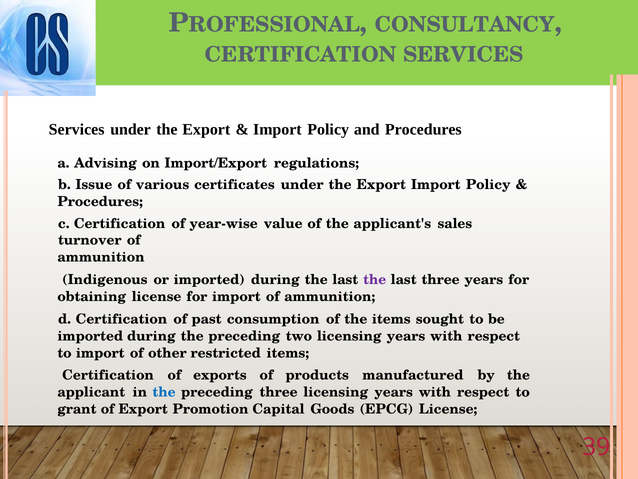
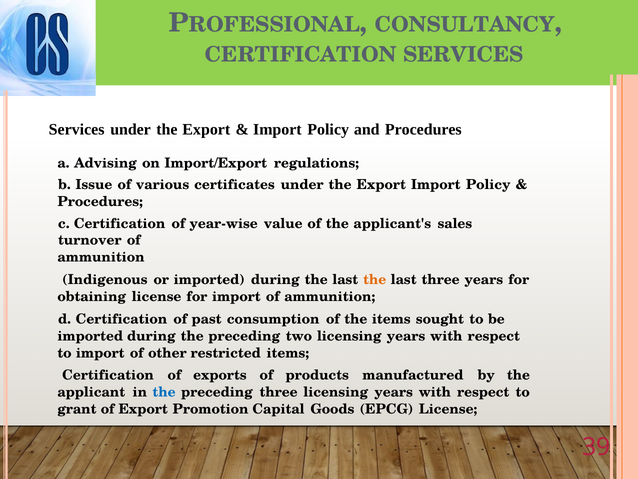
the colour: purple -> orange (375, 279)
